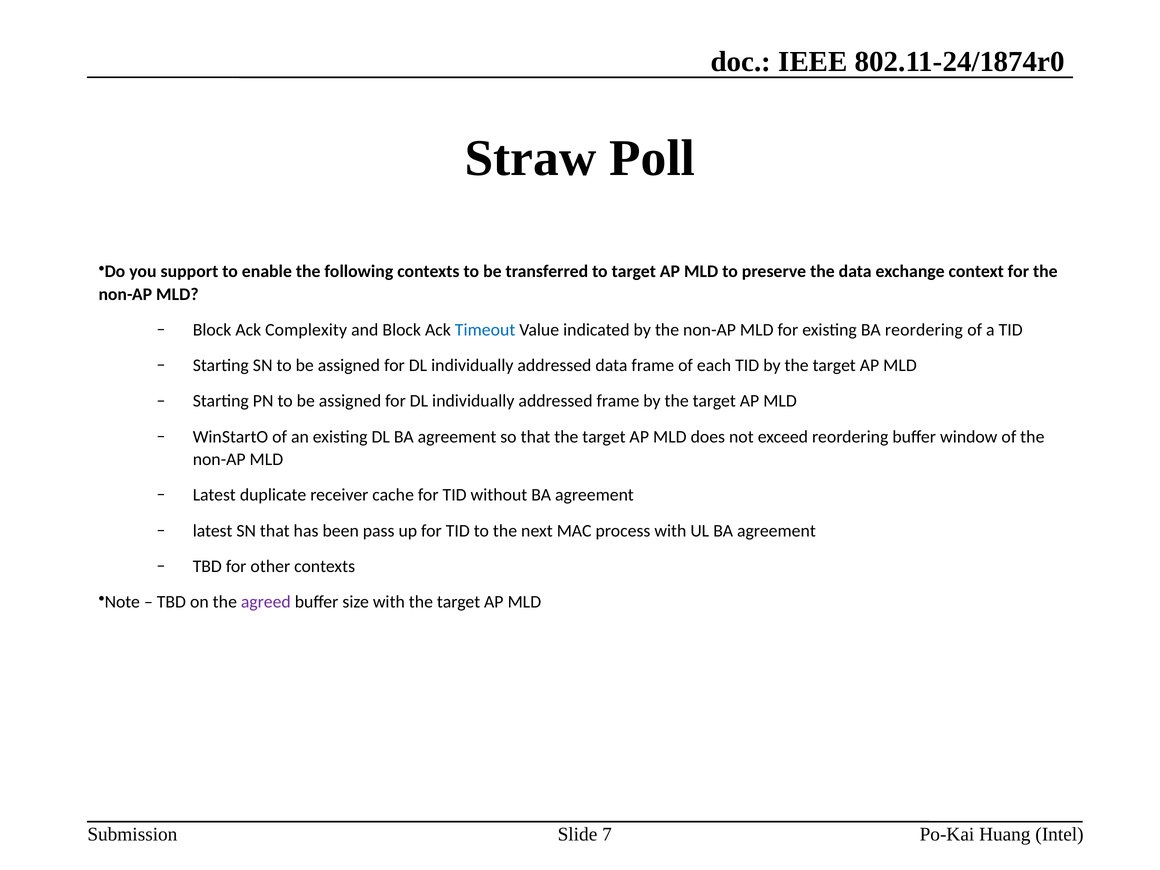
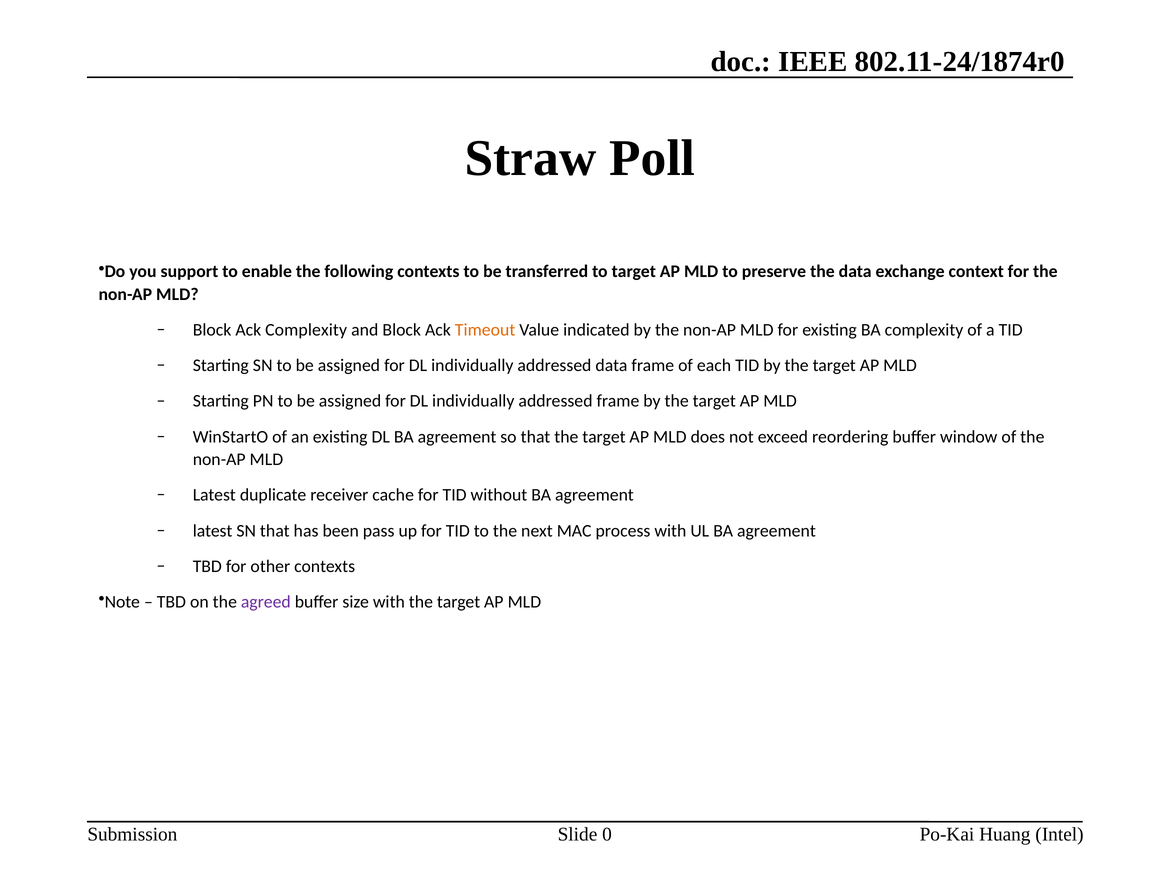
Timeout colour: blue -> orange (485, 330)
BA reordering: reordering -> complexity (924, 330)
7: 7 -> 0 (607, 834)
